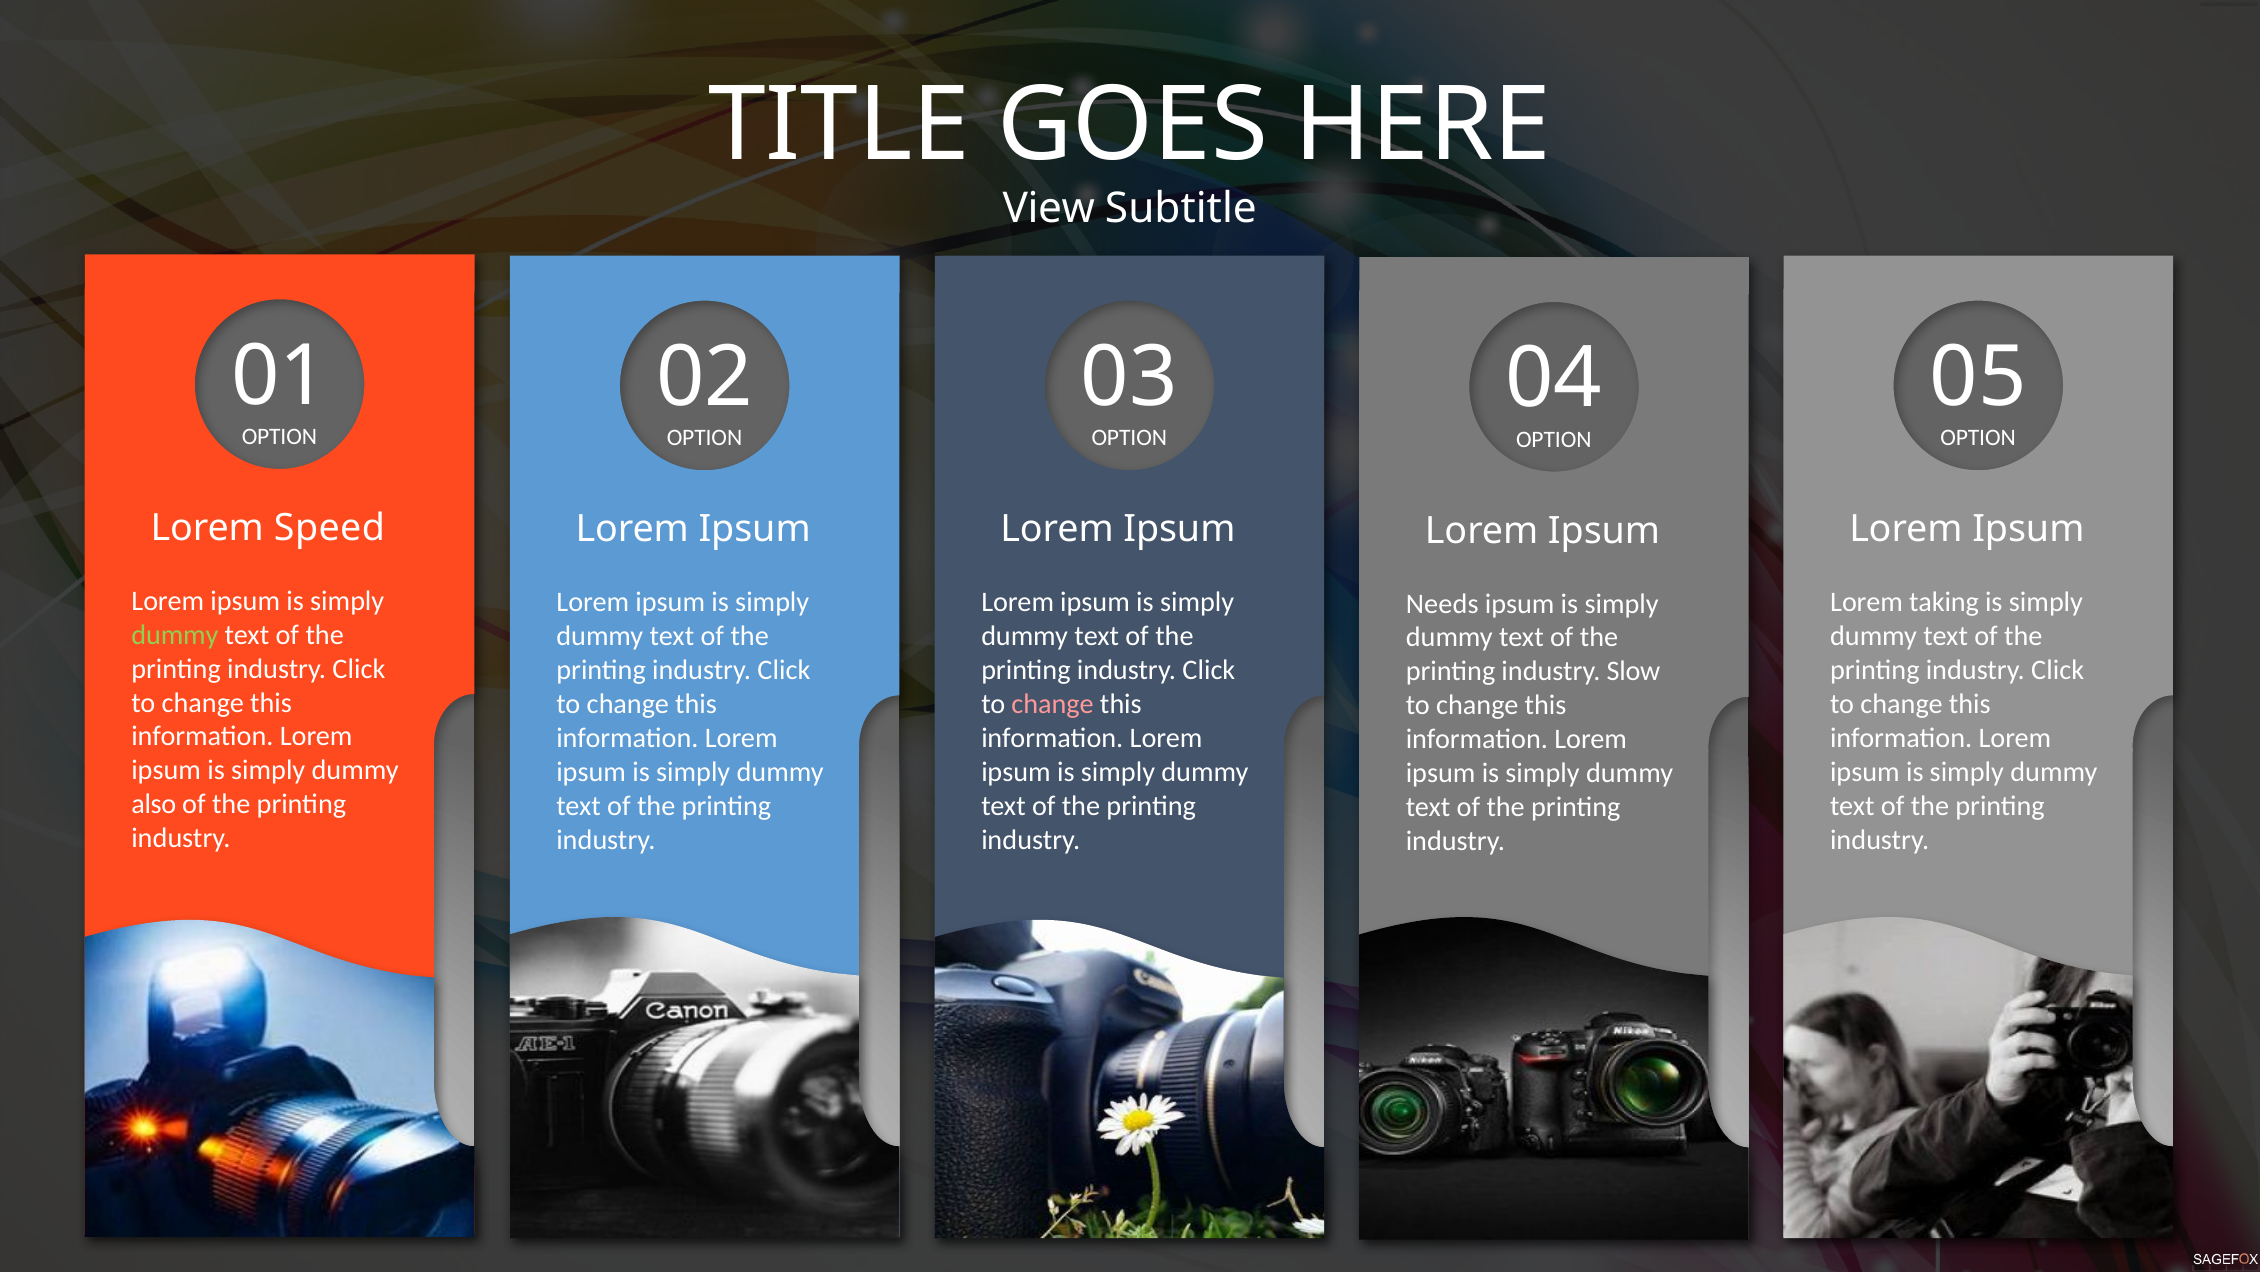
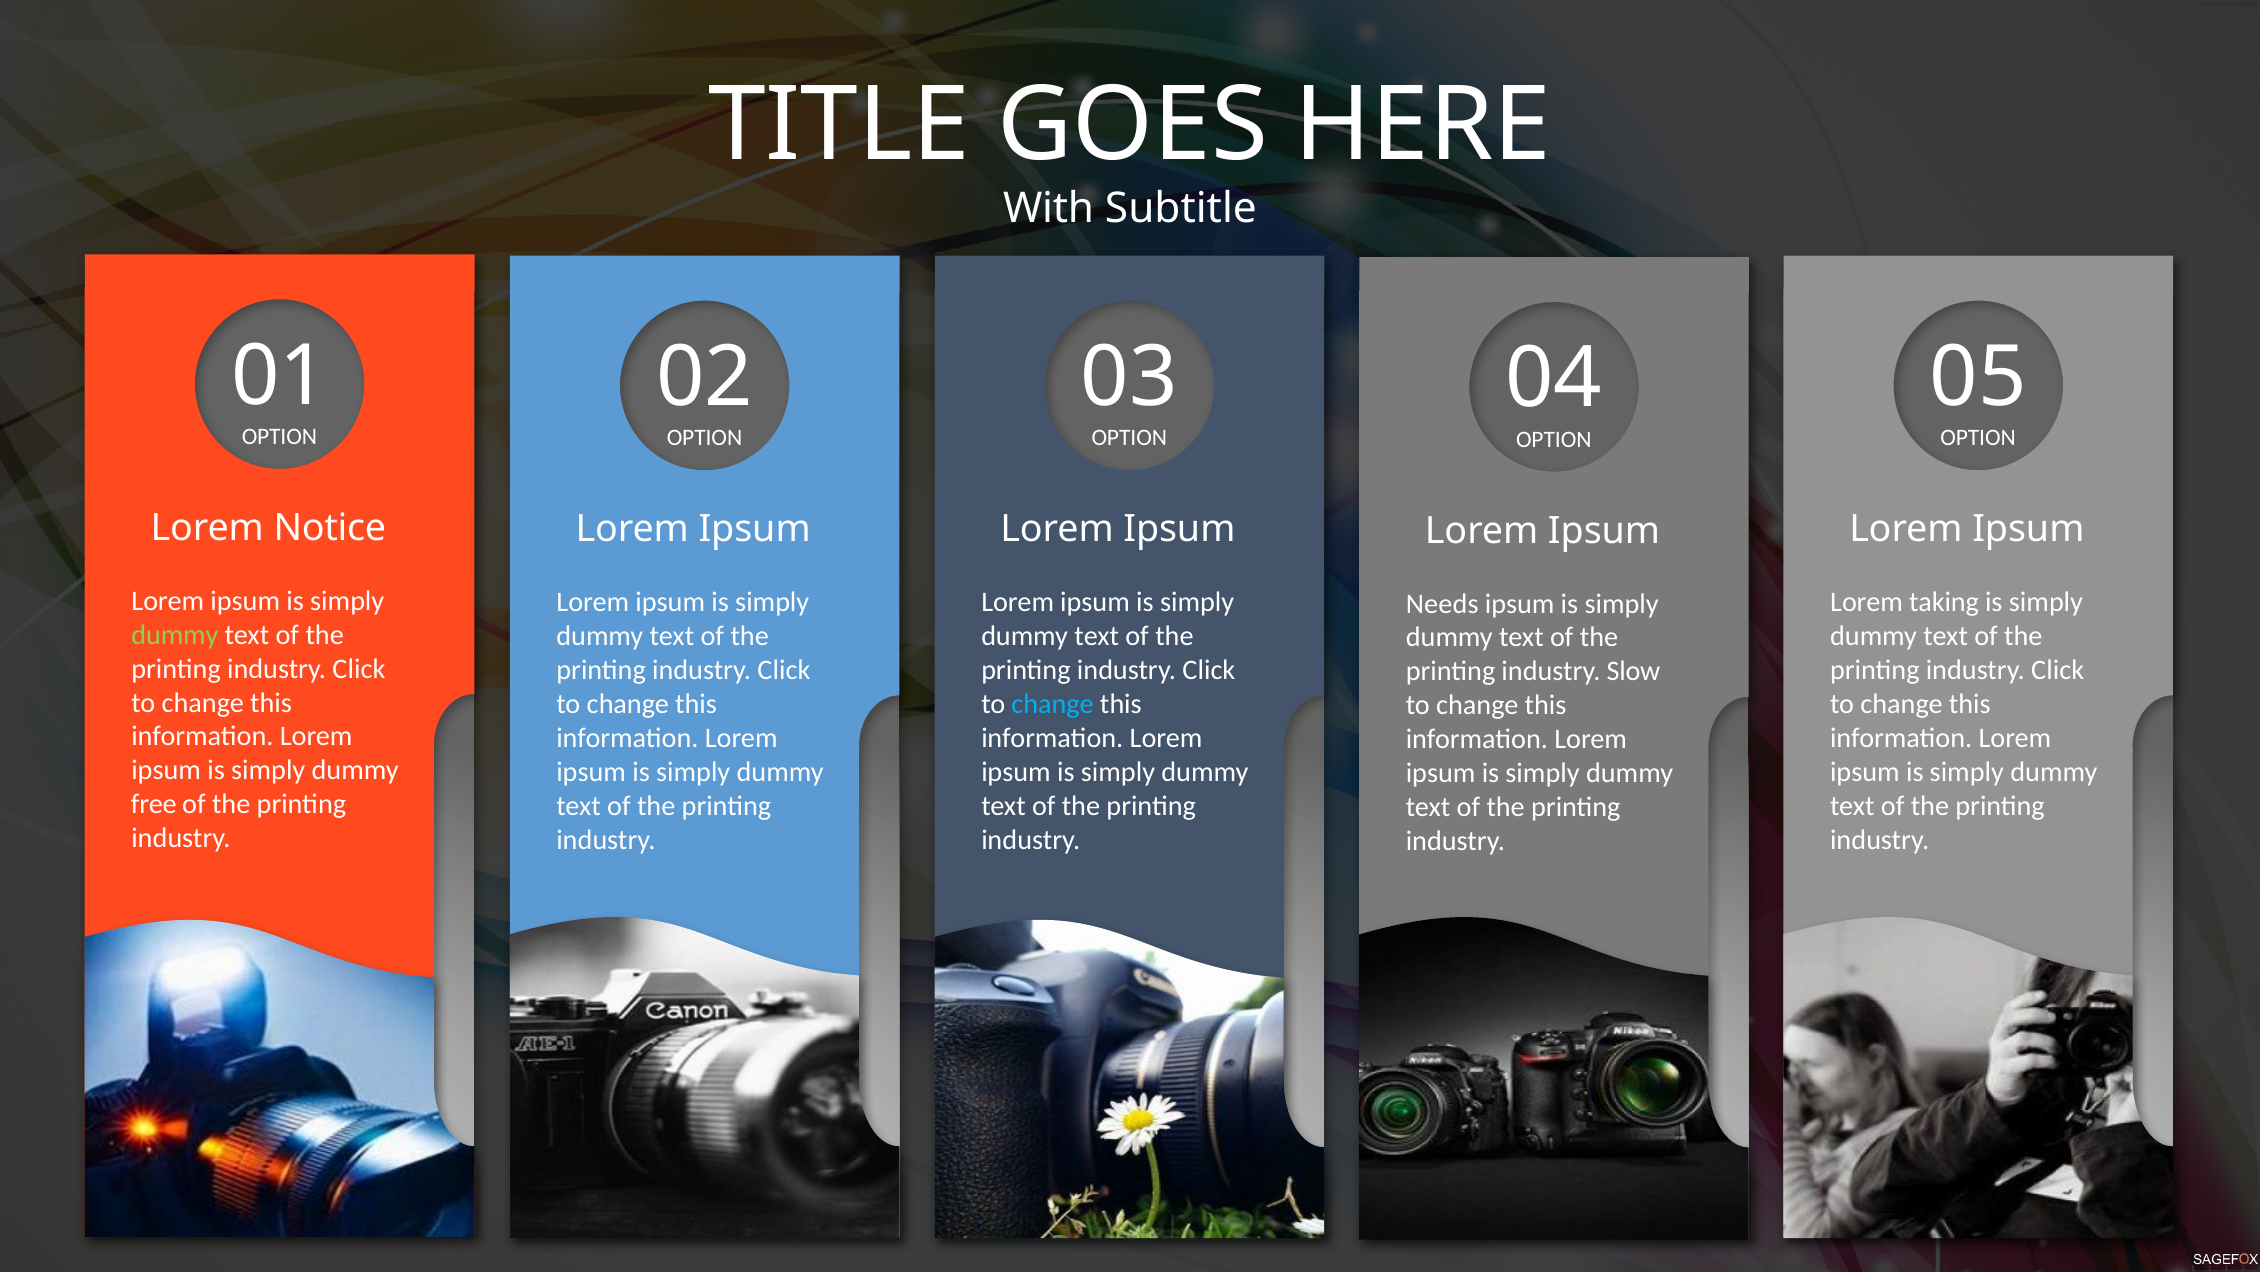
View: View -> With (1049, 209)
Speed: Speed -> Notice (330, 528)
change colour: pink -> light blue (1053, 704)
also: also -> free (154, 804)
